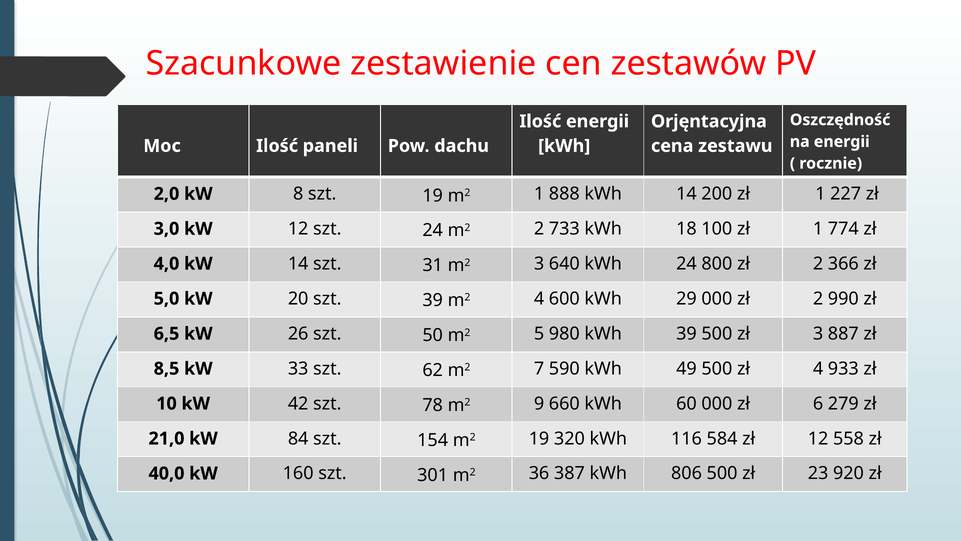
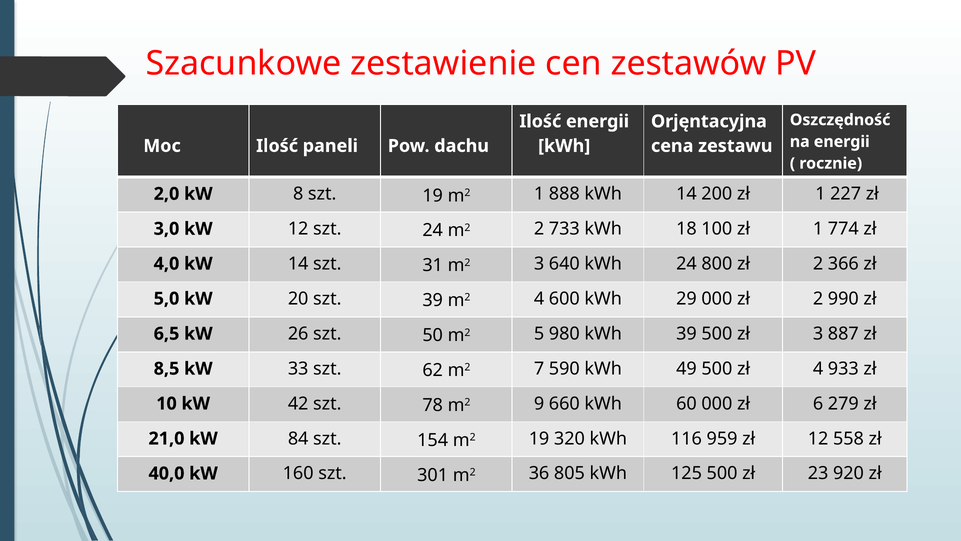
584: 584 -> 959 (722, 438)
387: 387 -> 805 (569, 473)
806: 806 -> 125 (687, 473)
